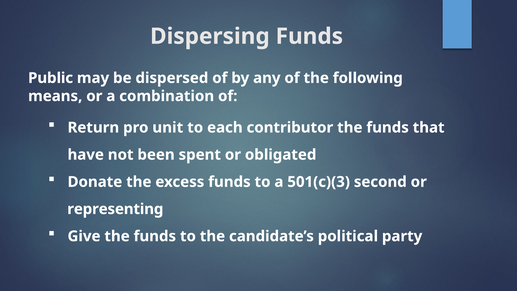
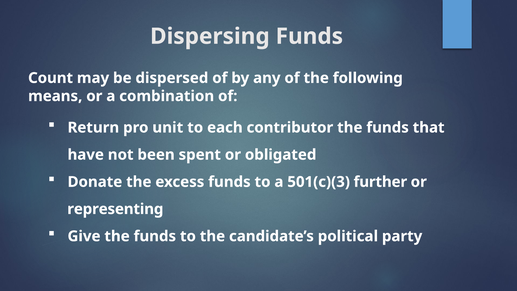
Public: Public -> Count (51, 78)
second: second -> further (380, 182)
